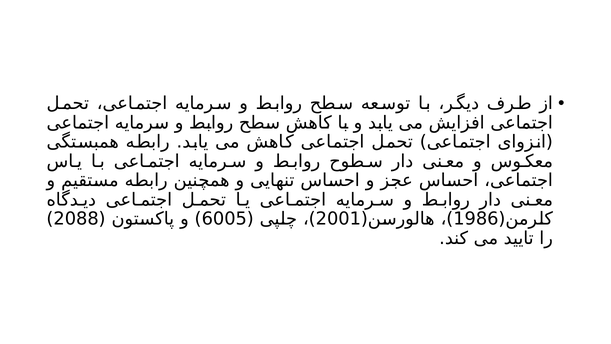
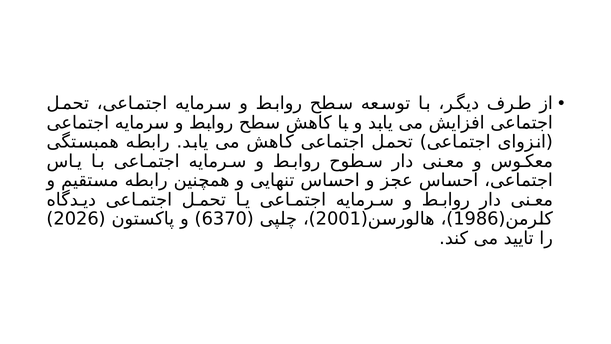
2088: 2088 -> 2026 (76, 219)
6005: 6005 -> 6370 (224, 219)
